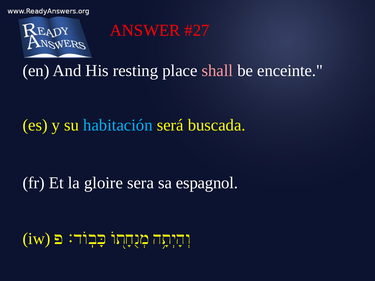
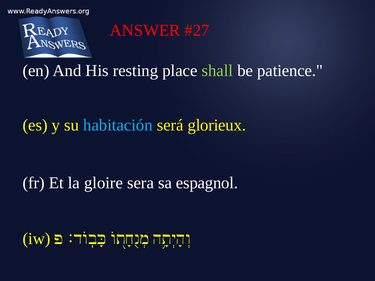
shall colour: pink -> light green (217, 71)
enceinte: enceinte -> patience (290, 71)
buscada: buscada -> glorieux (217, 125)
